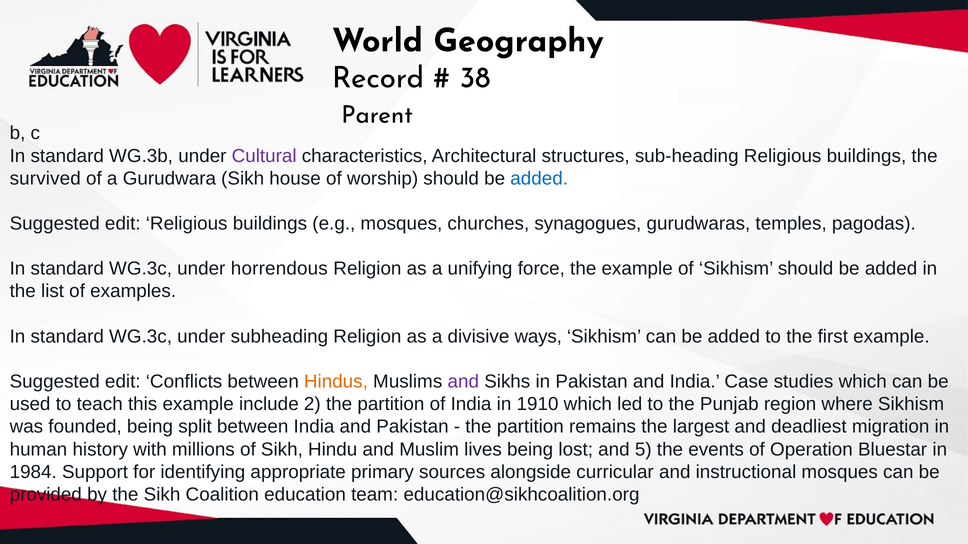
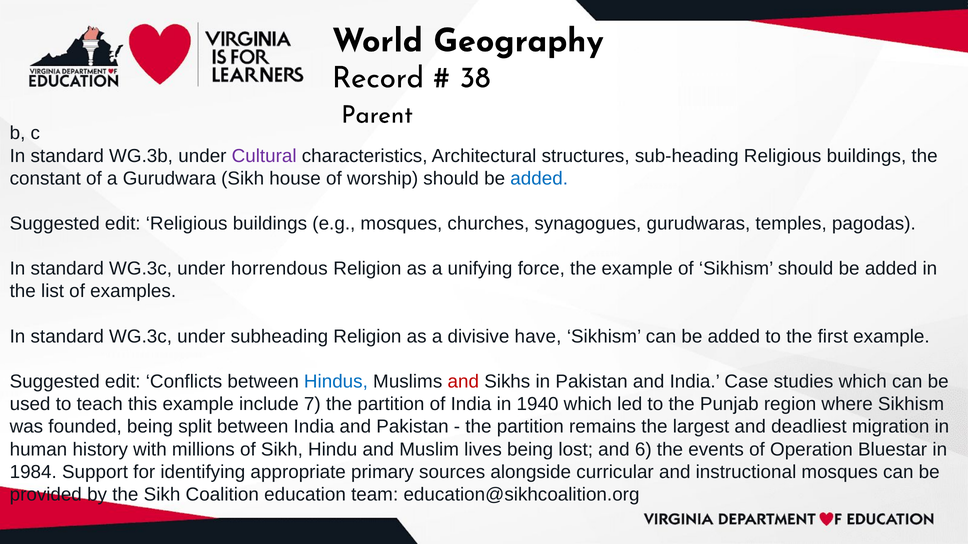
survived: survived -> constant (45, 179)
ways: ways -> have (538, 337)
Hindus colour: orange -> blue (336, 382)
and colour: purple -> red (463, 382)
2: 2 -> 7 (312, 405)
1910: 1910 -> 1940 (538, 405)
5: 5 -> 6 (643, 450)
